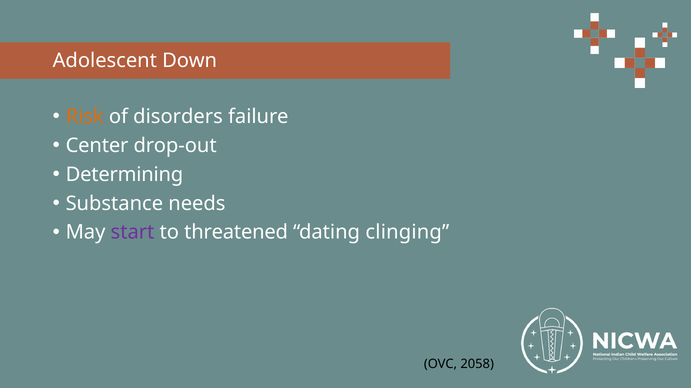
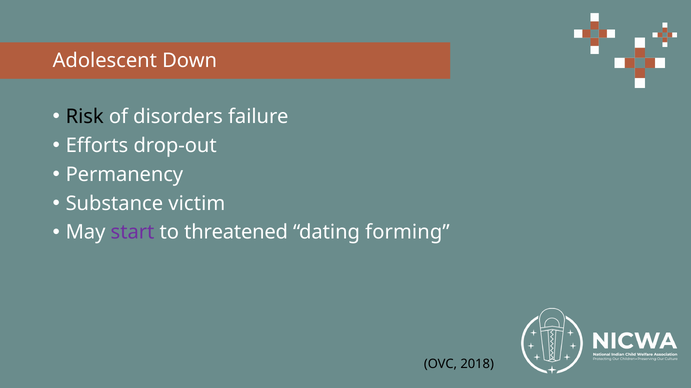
Risk colour: orange -> black (85, 117)
Center: Center -> Efforts (97, 146)
Determining: Determining -> Permanency (124, 175)
needs: needs -> victim (197, 204)
clinging: clinging -> forming (407, 233)
2058: 2058 -> 2018 (477, 365)
